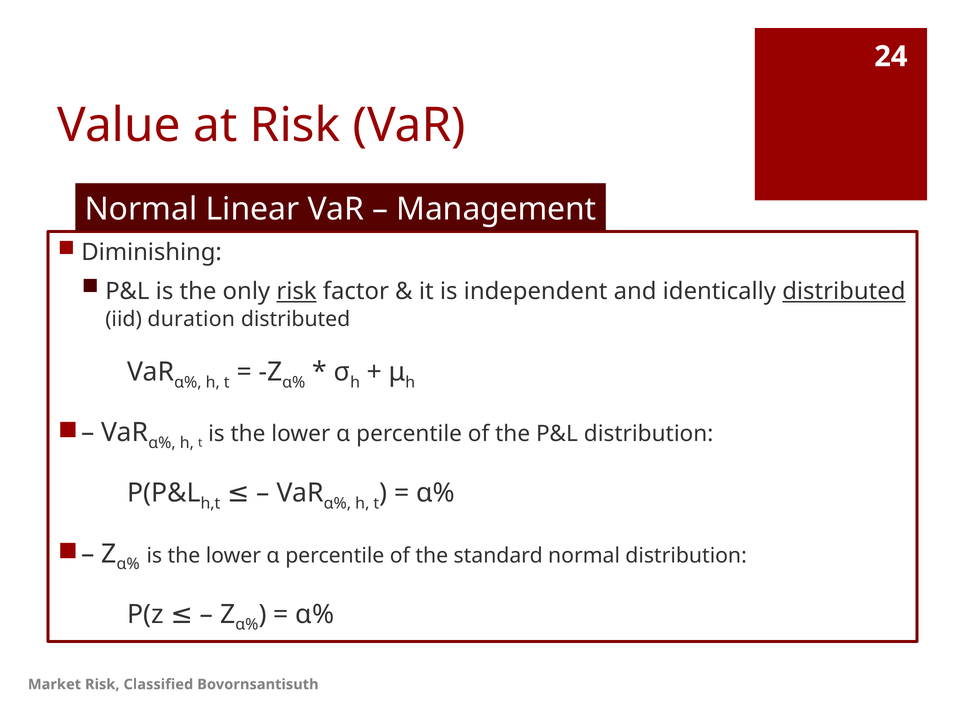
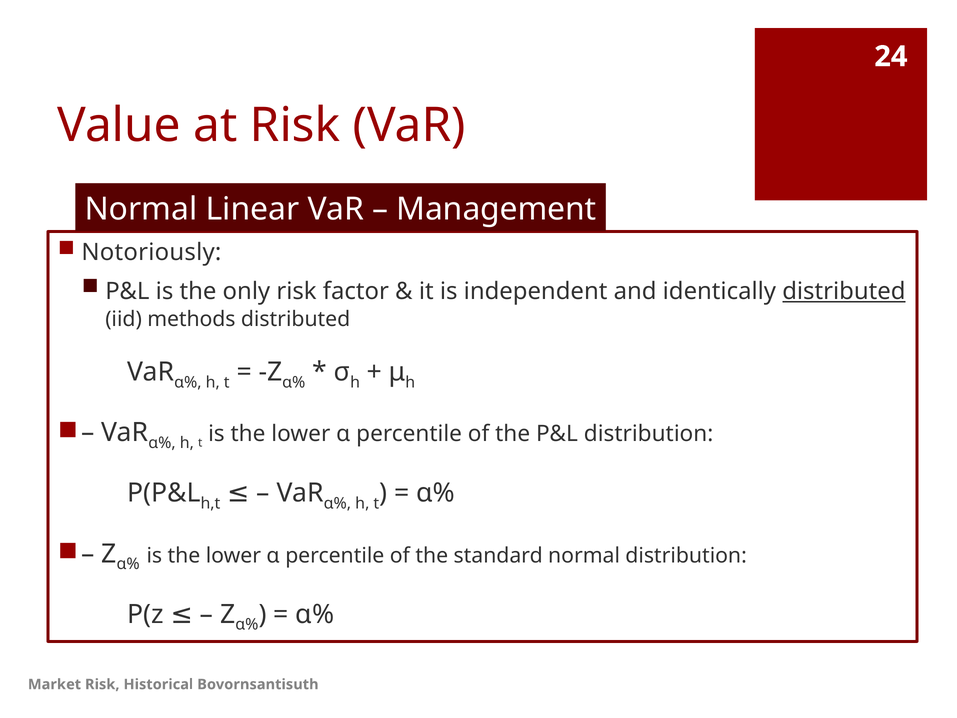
Diminishing: Diminishing -> Notoriously (151, 252)
risk underline: present -> none (297, 291)
duration: duration -> methods (191, 319)
Classified: Classified -> Historical (158, 684)
